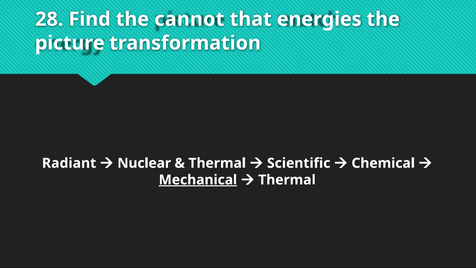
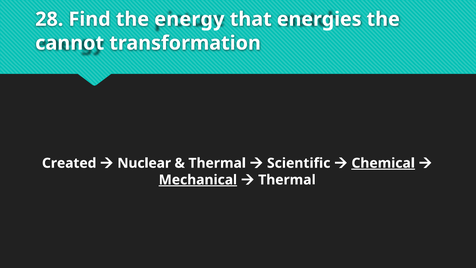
cannot: cannot -> energy (189, 19)
picture: picture -> cannot (70, 43)
Radiant: Radiant -> Created (69, 163)
Chemical underline: none -> present (383, 163)
